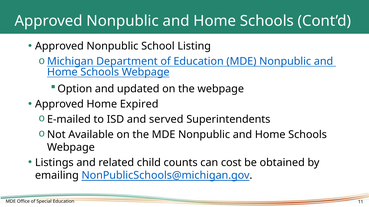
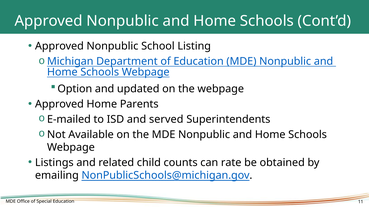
Expired: Expired -> Parents (139, 104)
cost: cost -> rate (231, 163)
